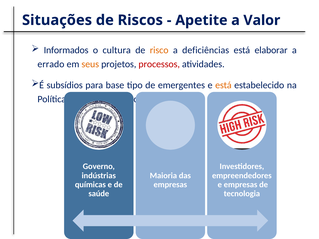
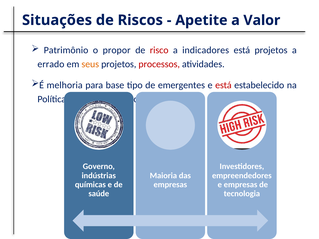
Informados: Informados -> Patrimônio (66, 50)
cultura: cultura -> propor (117, 50)
risco colour: orange -> red (159, 50)
deficiências: deficiências -> indicadores (206, 50)
está elaborar: elaborar -> projetos (271, 50)
subsídios: subsídios -> melhoria (65, 85)
está colour: orange -> red (223, 85)
